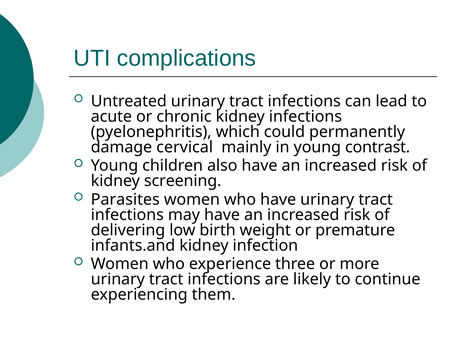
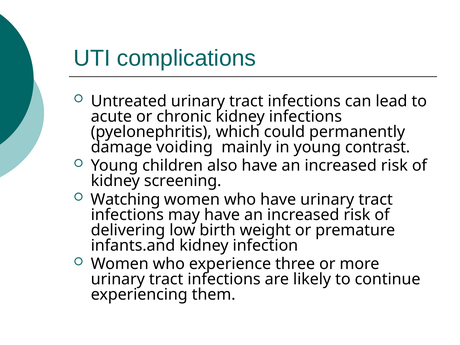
cervical: cervical -> voiding (185, 147)
Parasites: Parasites -> Watching (125, 200)
